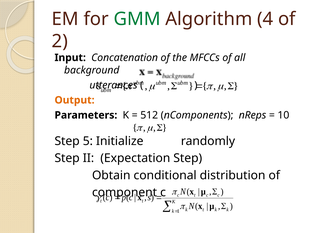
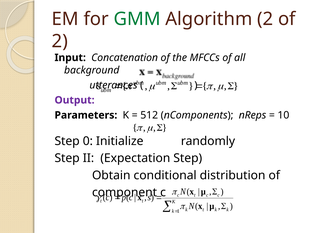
Algorithm 4: 4 -> 2 (265, 19)
Output colour: orange -> purple (75, 100)
5: 5 -> 0 (88, 141)
